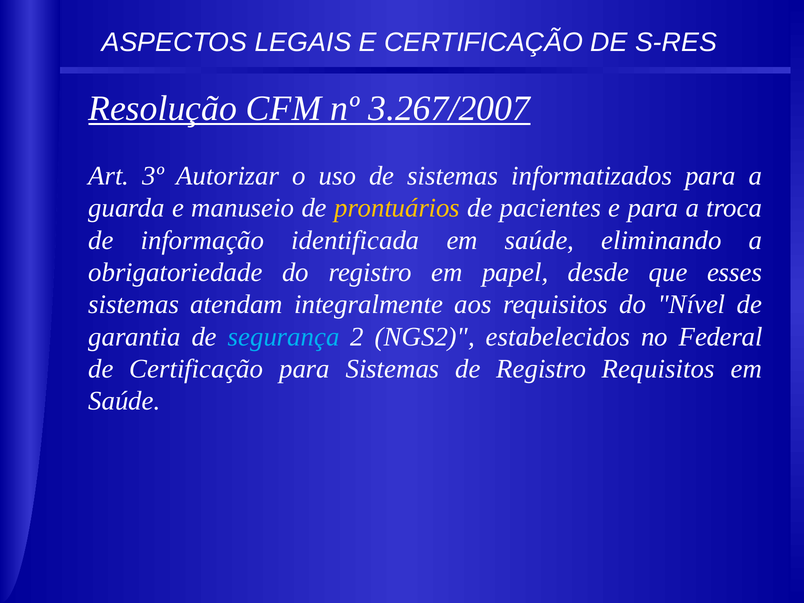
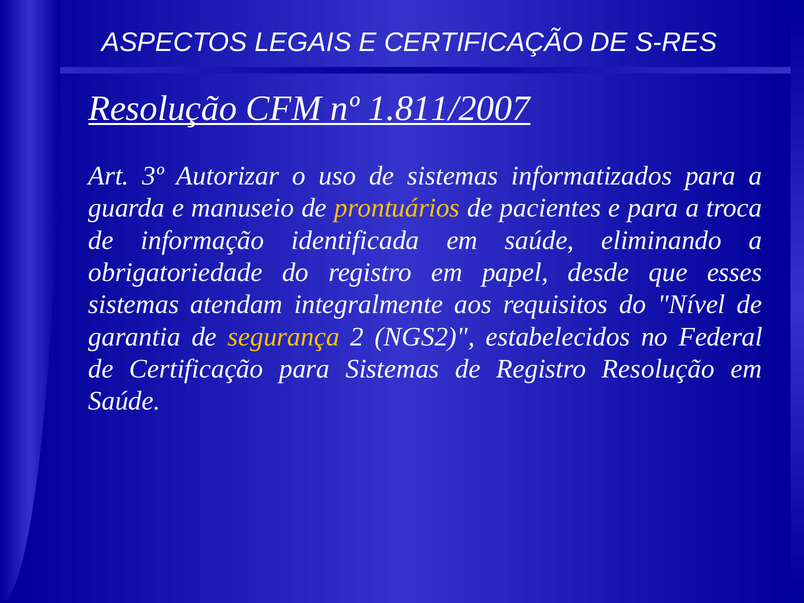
3.267/2007: 3.267/2007 -> 1.811/2007 (449, 108)
segurança colour: light blue -> yellow (284, 337)
Registro Requisitos: Requisitos -> Resolução (658, 369)
